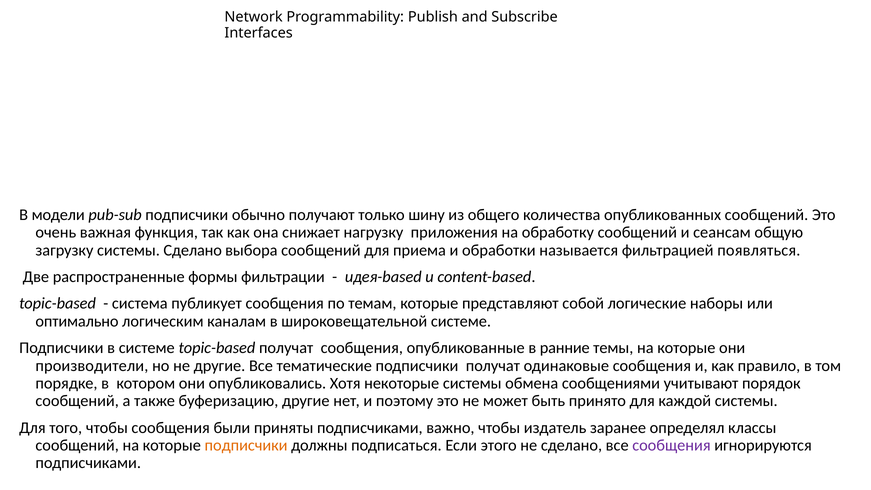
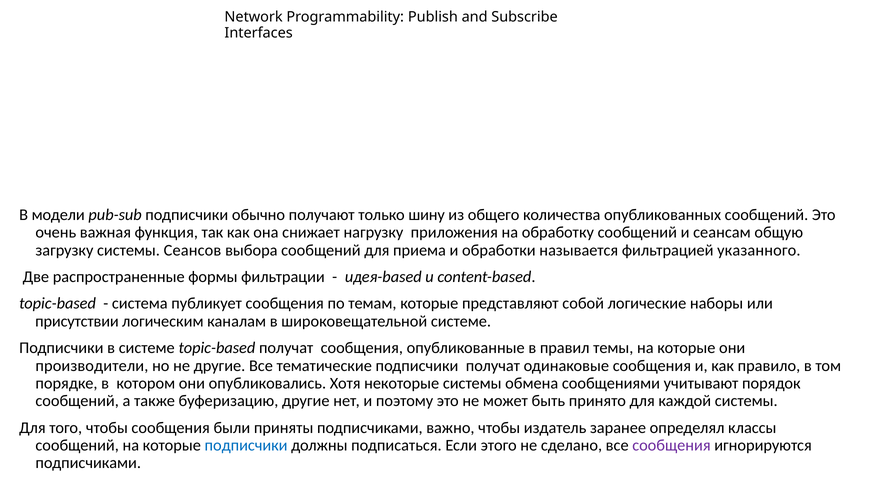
системы Сделано: Сделано -> Сеансов (192, 250)
появляться: появляться -> указанного (759, 250)
оптимально: оптимально -> присутствии (77, 321)
ранние: ранние -> правил (565, 348)
подписчики colour: orange -> blue (246, 445)
